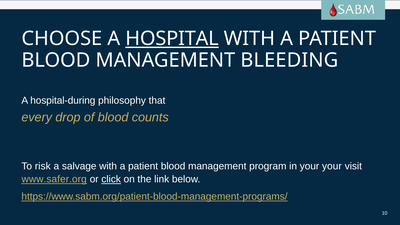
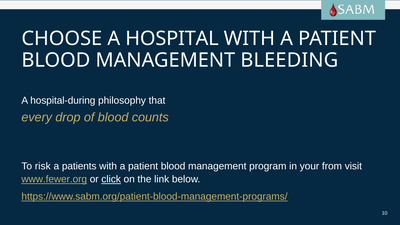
HOSPITAL underline: present -> none (172, 39)
salvage: salvage -> patients (79, 166)
your your: your -> from (332, 166)
www.safer.org: www.safer.org -> www.fewer.org (54, 179)
